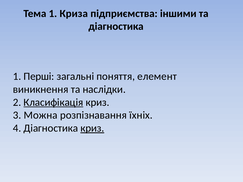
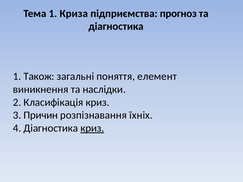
іншими: іншими -> прогноз (178, 13)
Перші: Перші -> Також (39, 76)
Класифікація underline: present -> none (53, 102)
Можна: Можна -> Причин (41, 115)
